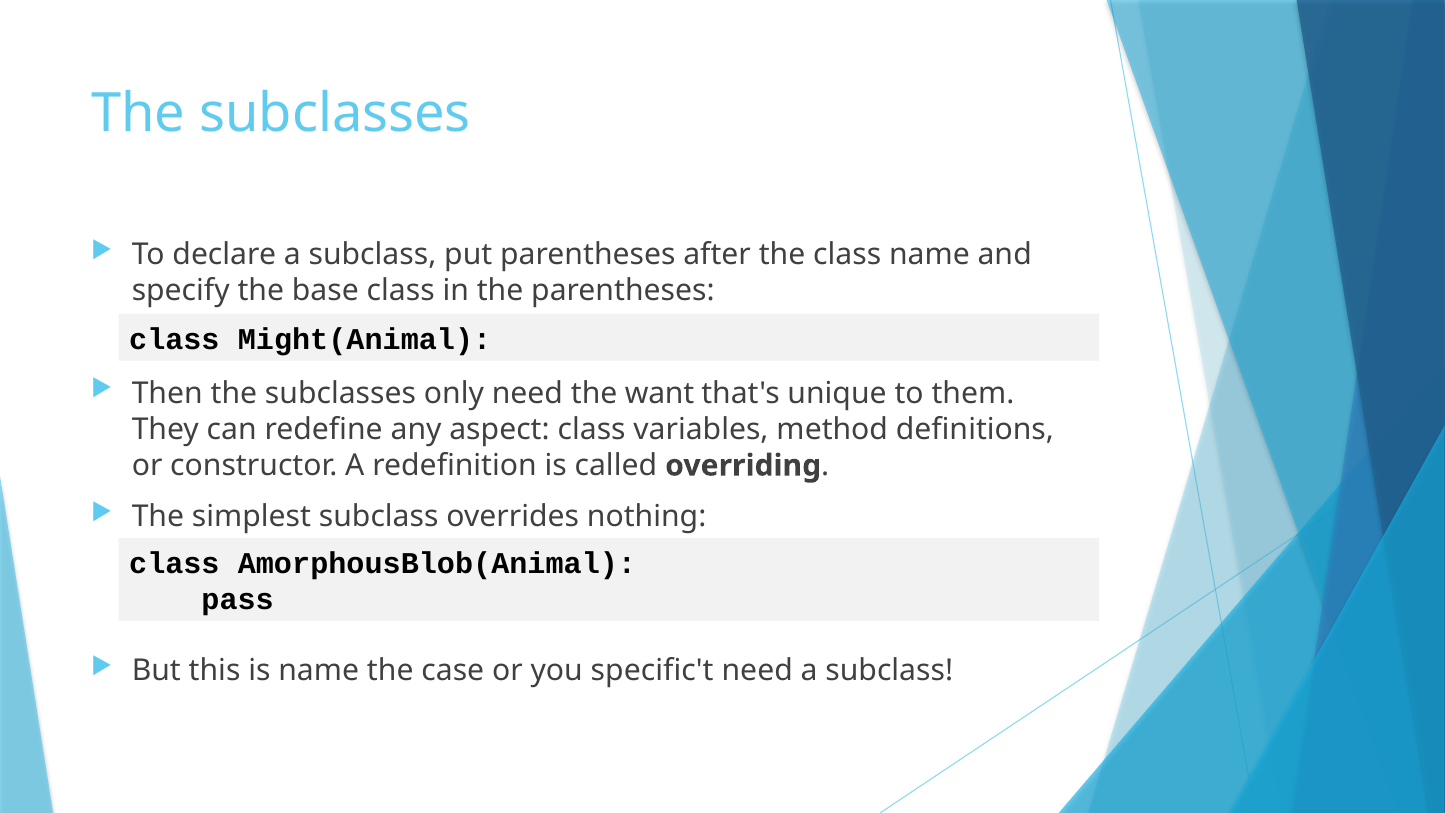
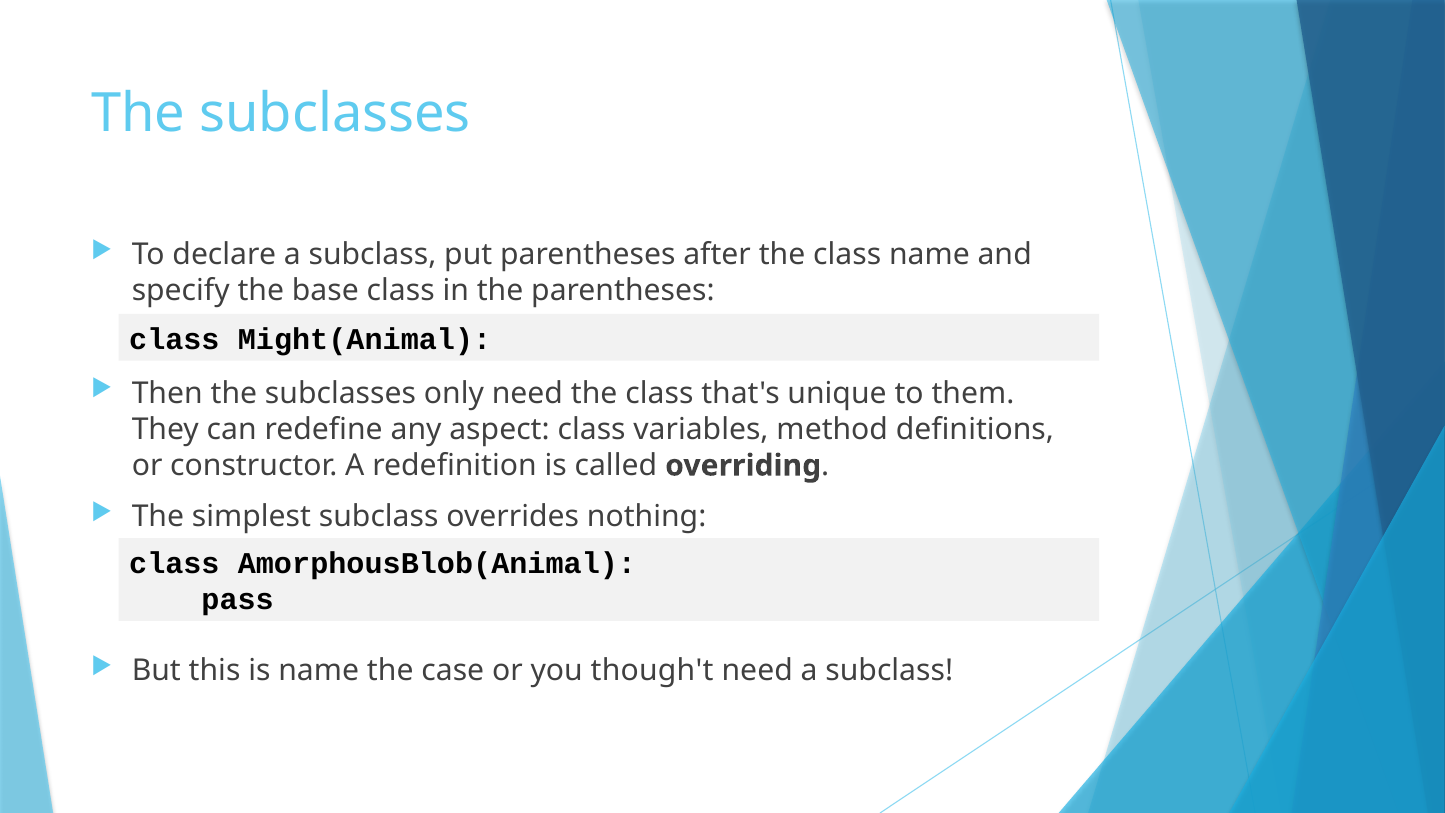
need the want: want -> class (659, 393)
specific't: specific't -> though't (652, 670)
